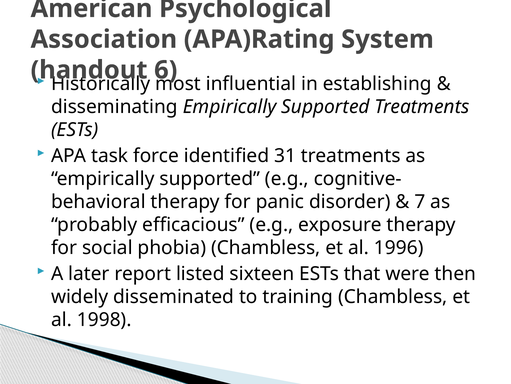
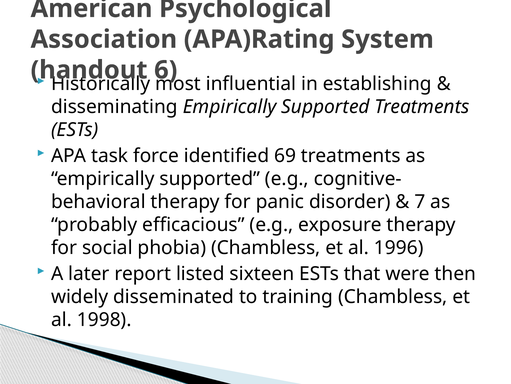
31: 31 -> 69 (285, 155)
